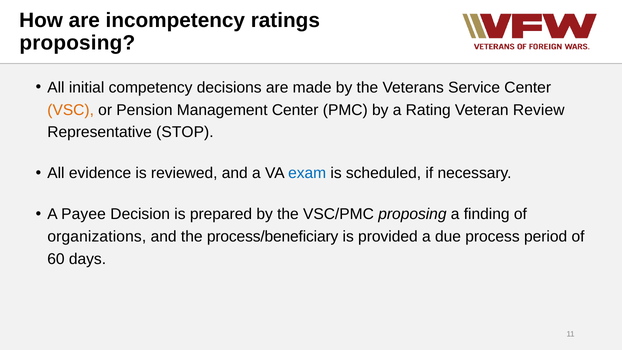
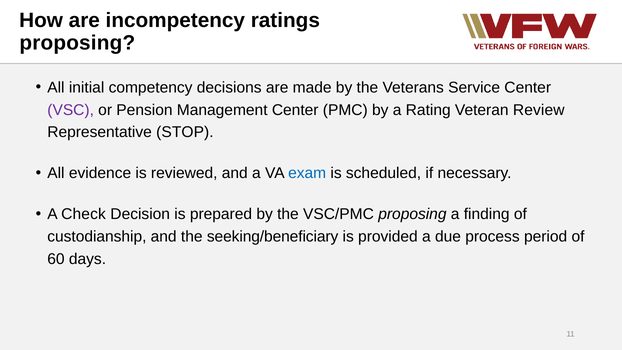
VSC colour: orange -> purple (71, 110)
Payee: Payee -> Check (83, 214)
organizations: organizations -> custodianship (97, 237)
process/beneficiary: process/beneficiary -> seeking/beneficiary (273, 237)
